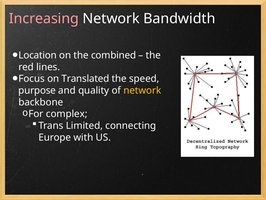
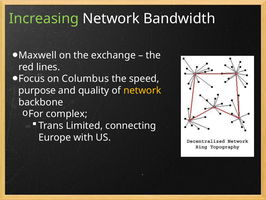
Increasing colour: pink -> light green (44, 18)
Location: Location -> Maxwell (38, 55)
combined: combined -> exchange (113, 55)
Translated: Translated -> Columbus (85, 79)
